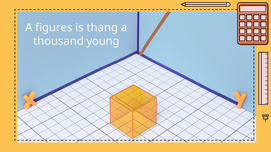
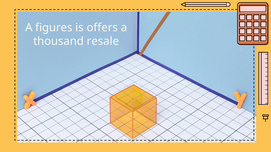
thang: thang -> offers (102, 28)
young: young -> resale (103, 41)
